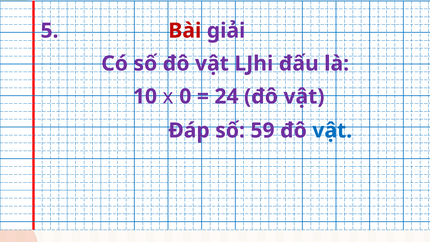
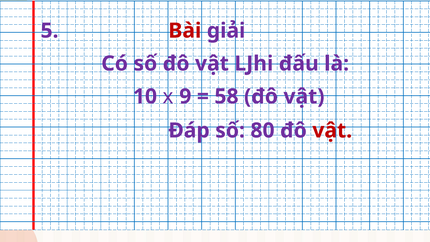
0: 0 -> 9 (185, 97)
24: 24 -> 58 (226, 97)
59: 59 -> 80 (262, 131)
vật colour: blue -> red (332, 131)
